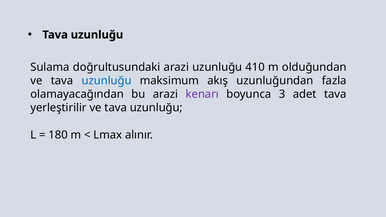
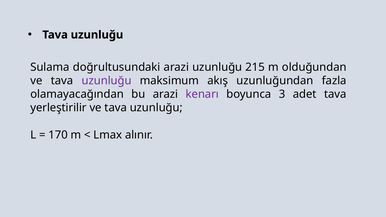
410: 410 -> 215 (255, 67)
uzunluğu colour: blue -> purple (107, 81)
180: 180 -> 170 (58, 135)
